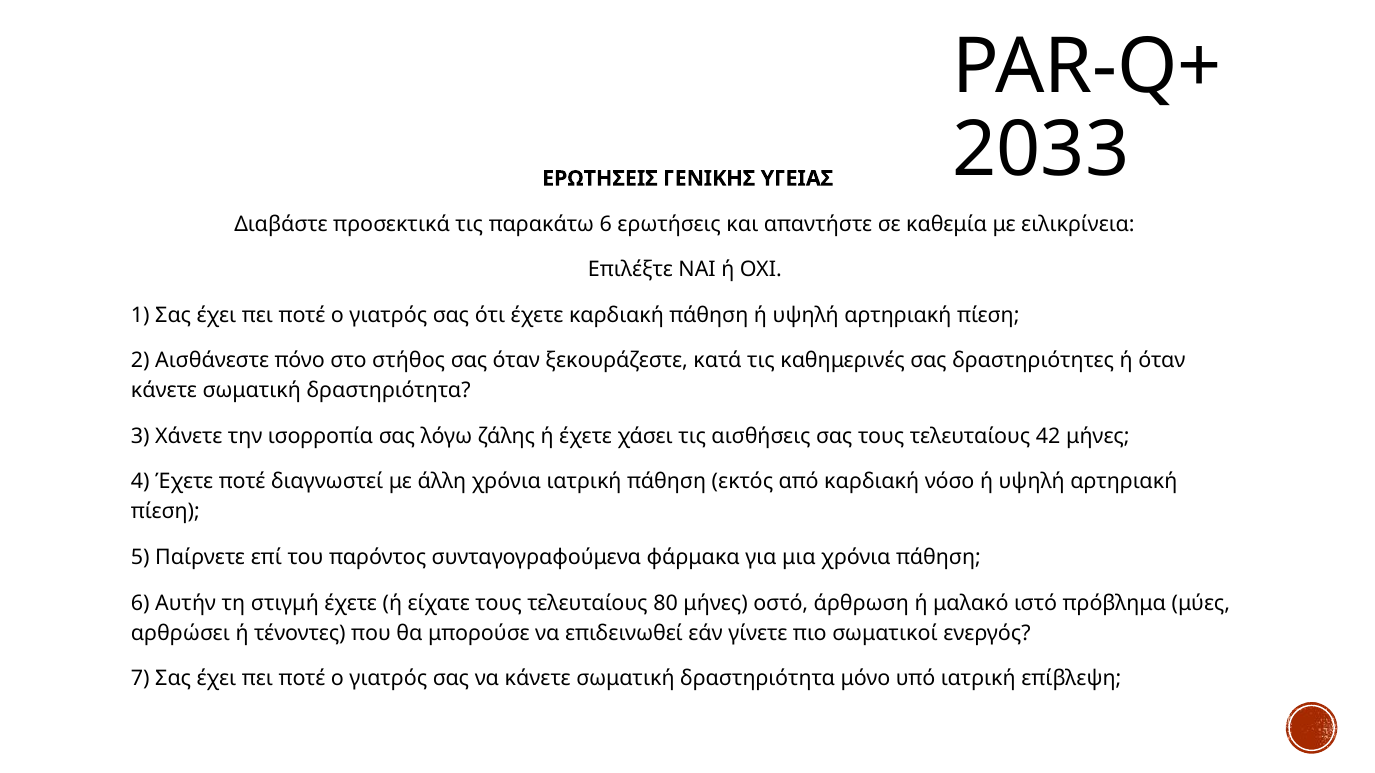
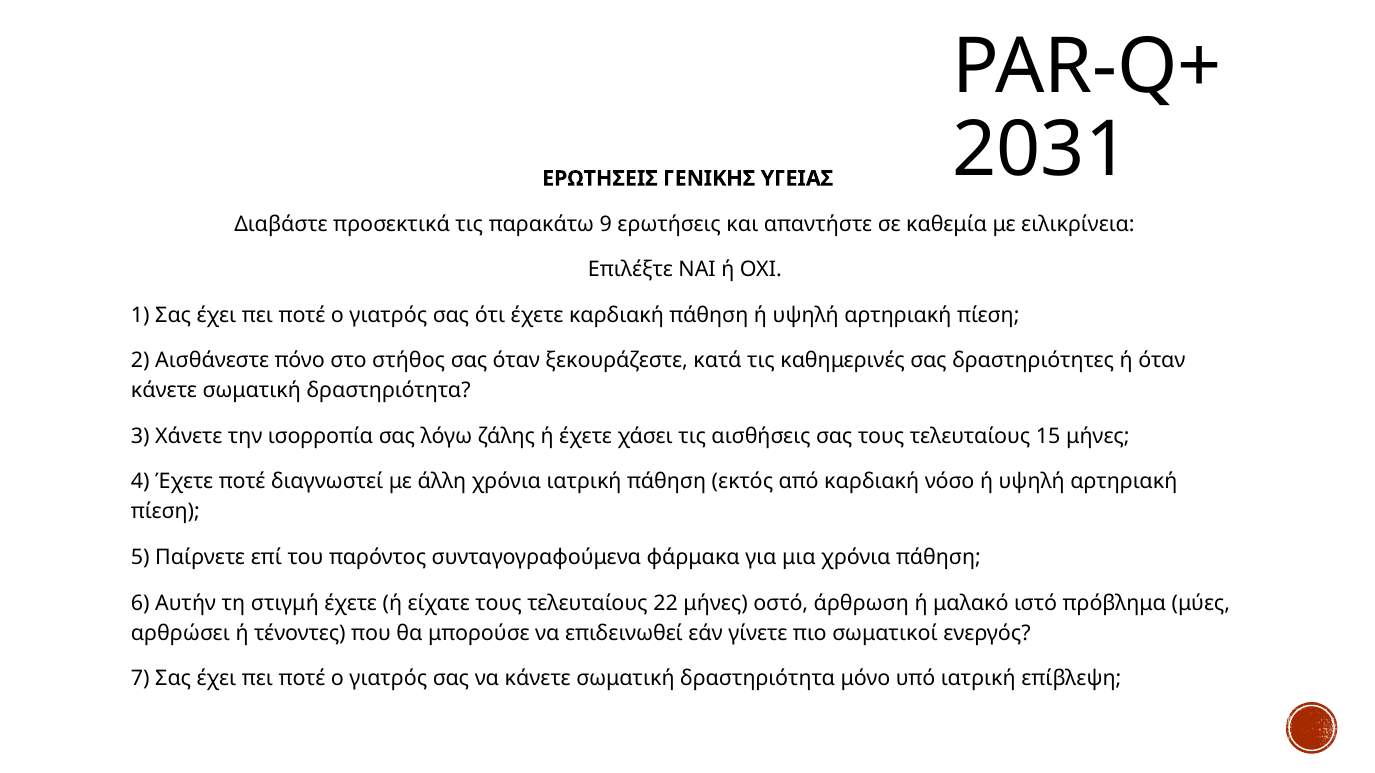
2033: 2033 -> 2031 (1041, 150)
παρακάτω 6: 6 -> 9 (606, 224)
42: 42 -> 15 (1048, 436)
80: 80 -> 22 (666, 603)
